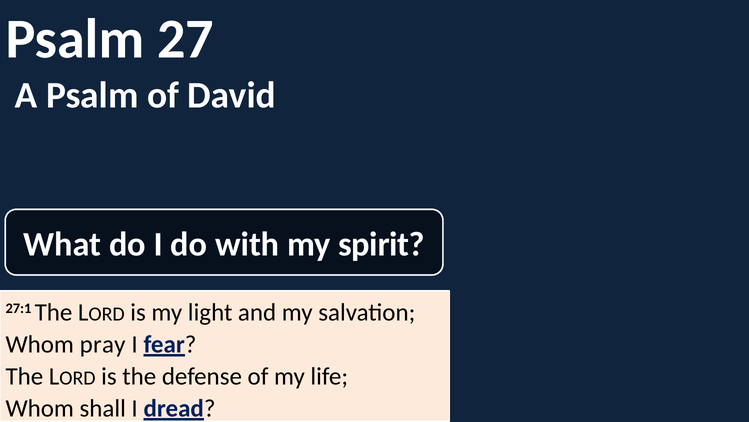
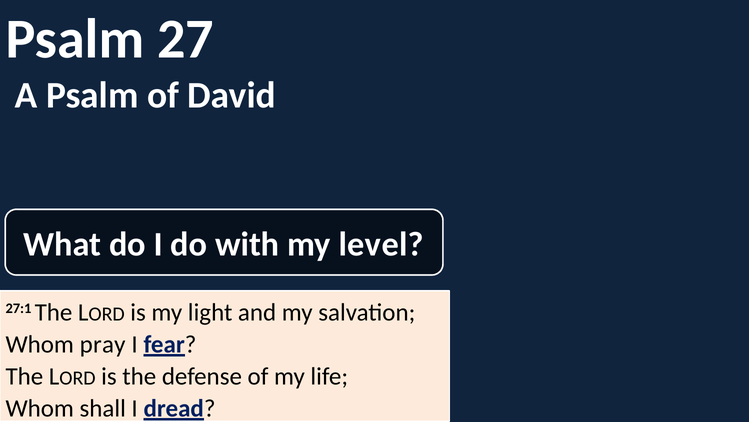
spirit: spirit -> level (381, 244)
